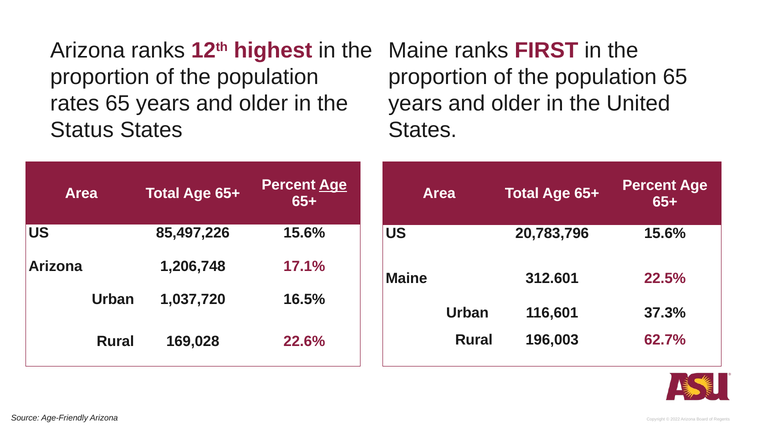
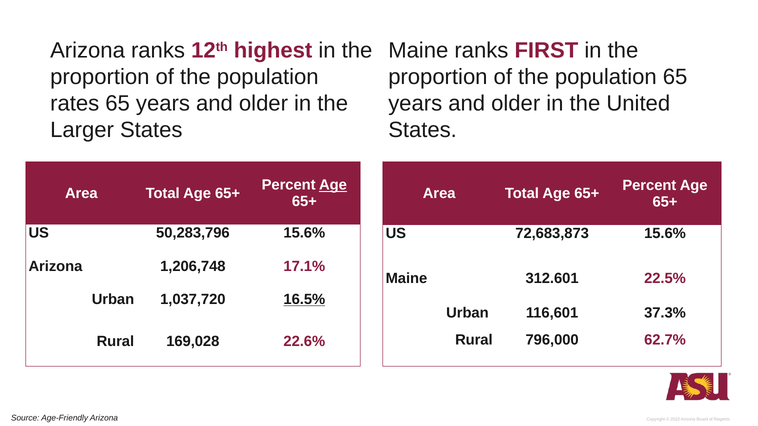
Status: Status -> Larger (82, 130)
85,497,226: 85,497,226 -> 50,283,796 (193, 233)
20,783,796: 20,783,796 -> 72,683,873 (552, 234)
16.5% underline: none -> present (304, 300)
196,003: 196,003 -> 796,000 (552, 340)
